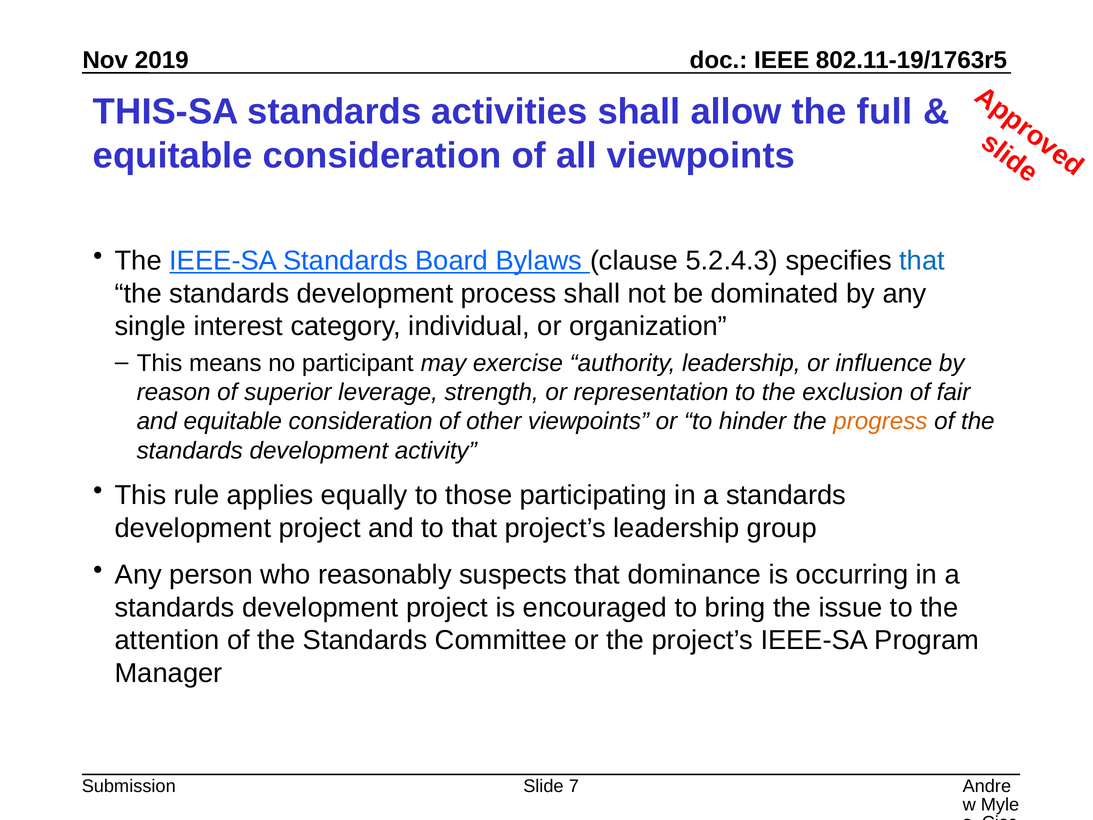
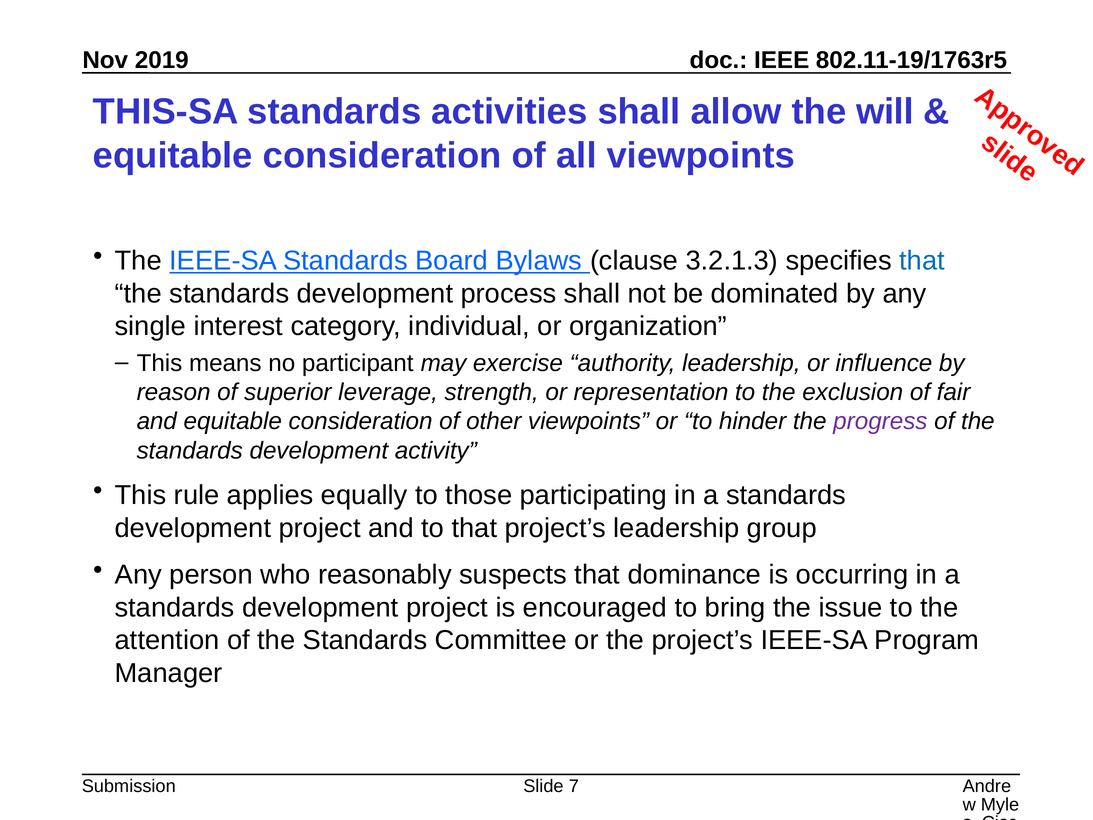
full: full -> will (885, 112)
5.2.4.3: 5.2.4.3 -> 3.2.1.3 (732, 261)
progress colour: orange -> purple (880, 421)
